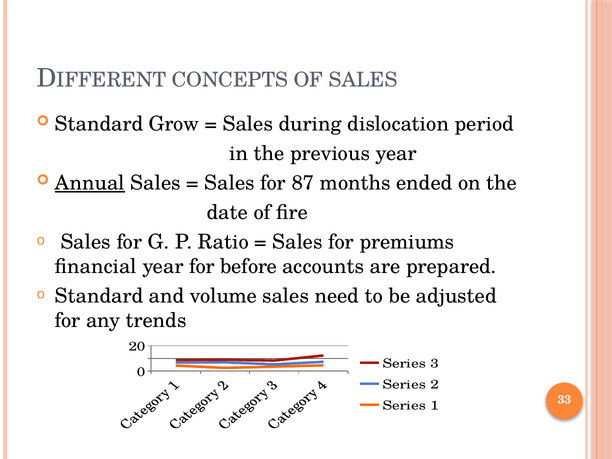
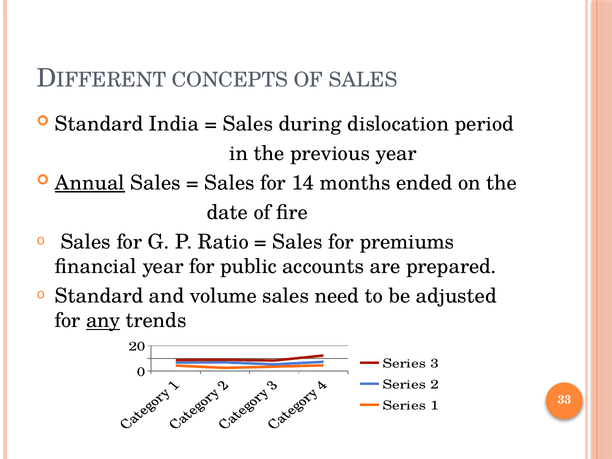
Grow: Grow -> India (174, 124)
87: 87 -> 14 (303, 183)
before: before -> public (249, 267)
any underline: none -> present (103, 321)
